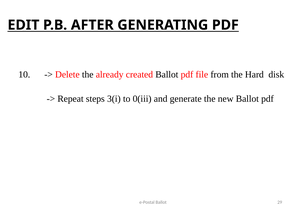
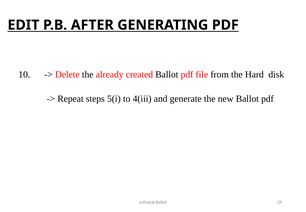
3(i: 3(i -> 5(i (114, 99)
0(iii: 0(iii -> 4(iii (142, 99)
